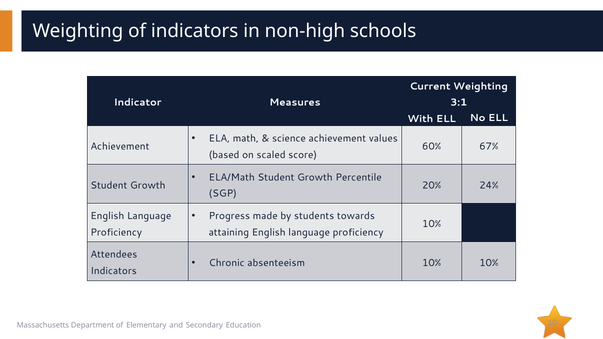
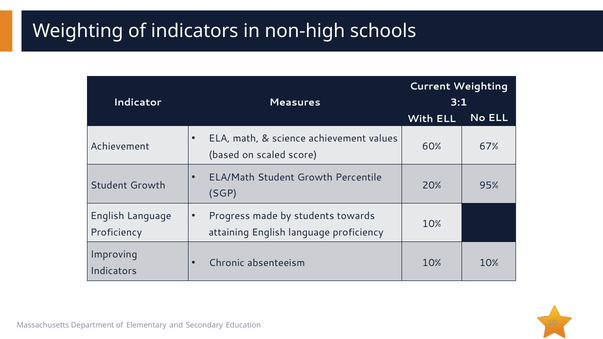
24%: 24% -> 95% (489, 185)
Attendees: Attendees -> Improving (114, 255)
